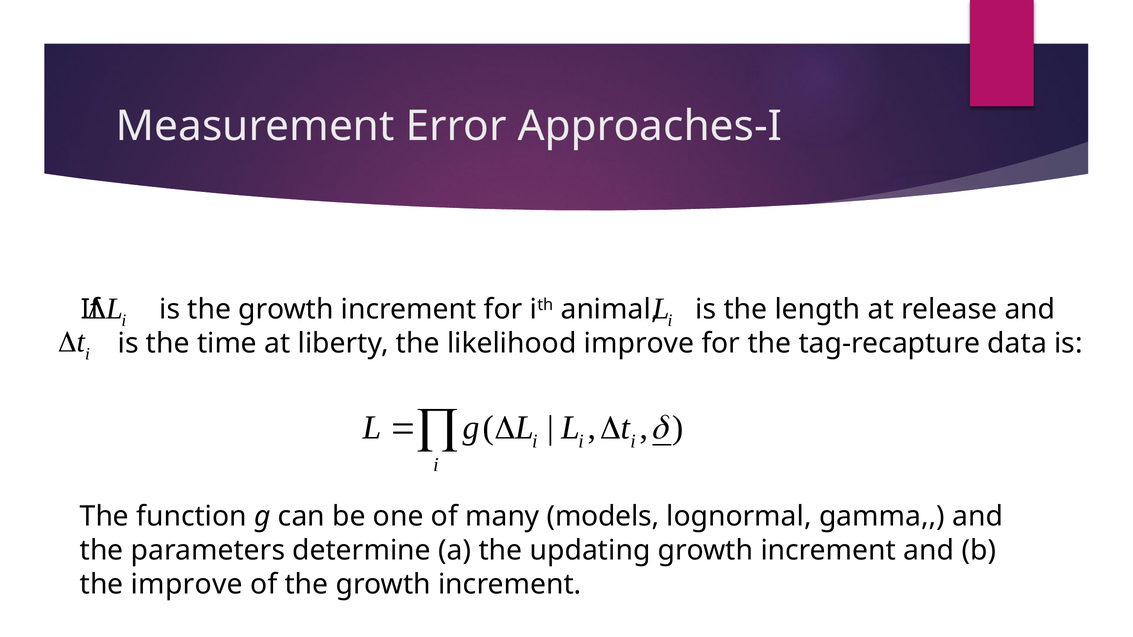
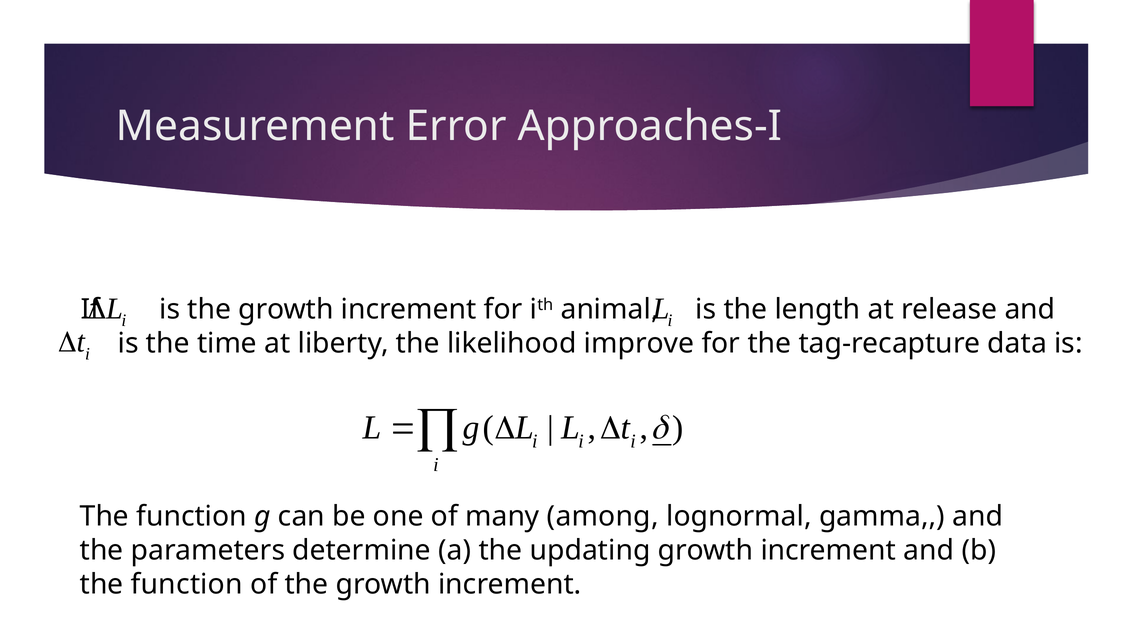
models: models -> among (603, 517)
improve: improve -> function (187, 585)
